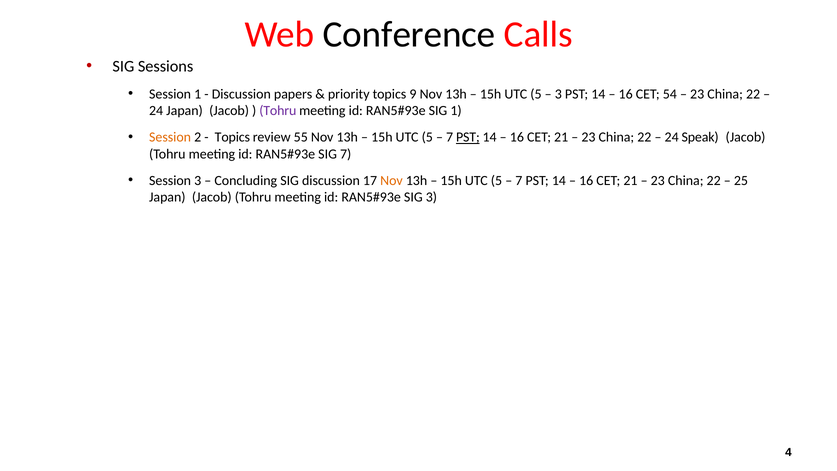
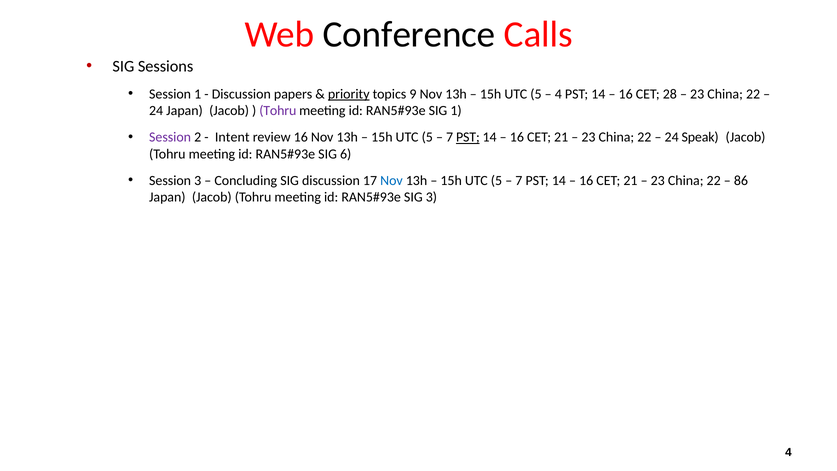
priority underline: none -> present (349, 94)
3: 3 -> 4 (558, 94)
54: 54 -> 28 (670, 94)
Session colour: orange -> purple (170, 137)
Topics: Topics -> Intent (232, 137)
review 55: 55 -> 16 (301, 137)
SIG 7: 7 -> 6 (346, 154)
Nov colour: orange -> blue (391, 181)
25: 25 -> 86 (741, 181)
